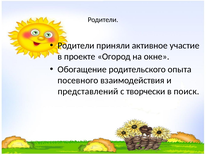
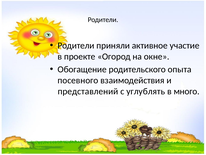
творчески: творчески -> углублять (146, 91)
поиск: поиск -> много (187, 91)
